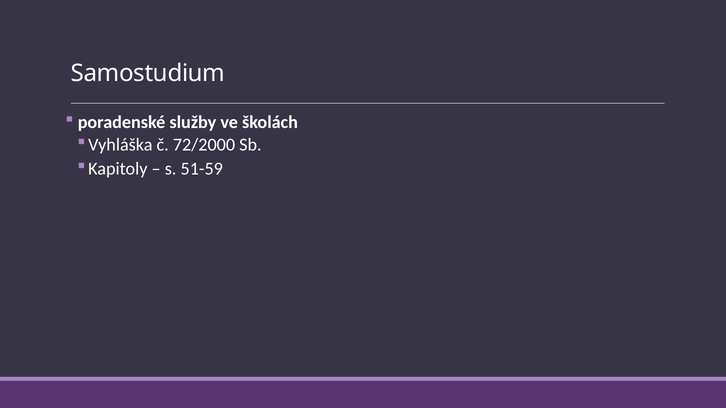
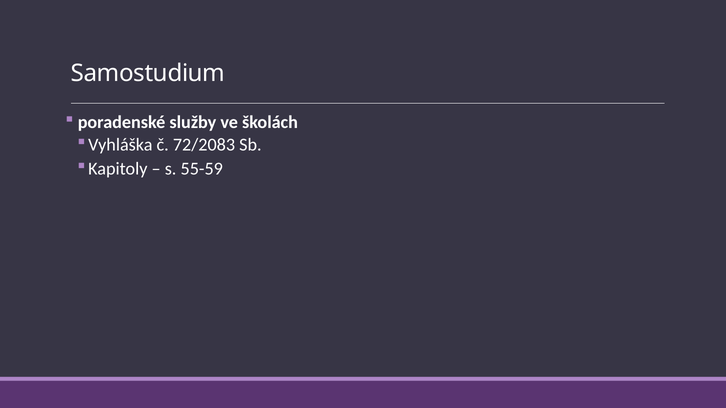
72/2000: 72/2000 -> 72/2083 (204, 145)
51-59: 51-59 -> 55-59 (202, 169)
